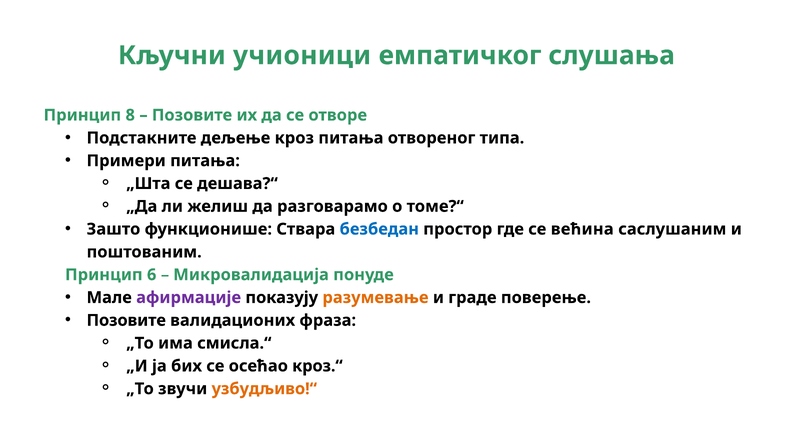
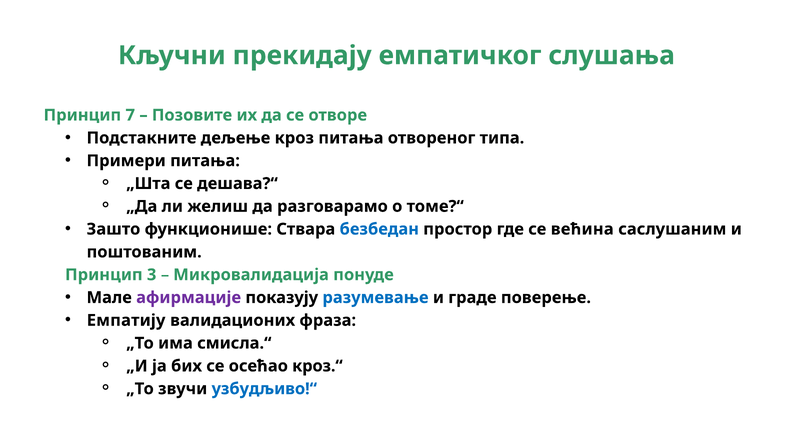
учионици: учионици -> прекидају (302, 55)
8: 8 -> 7 (130, 115)
6: 6 -> 3 (152, 275)
разумевање colour: orange -> blue (375, 298)
Позовите: Позовите -> Емпатију (126, 320)
узбудљиво!“ colour: orange -> blue (264, 389)
